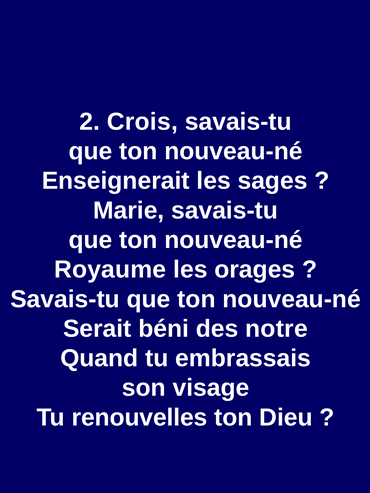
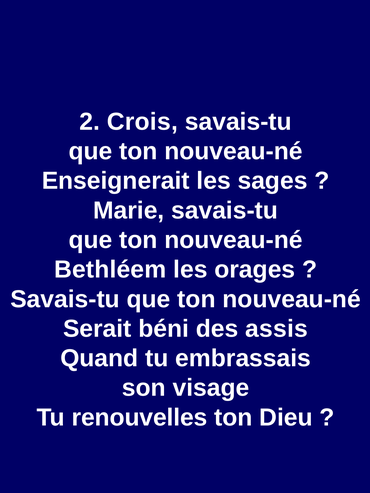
Royaume: Royaume -> Bethléem (110, 270)
notre: notre -> assis (276, 329)
